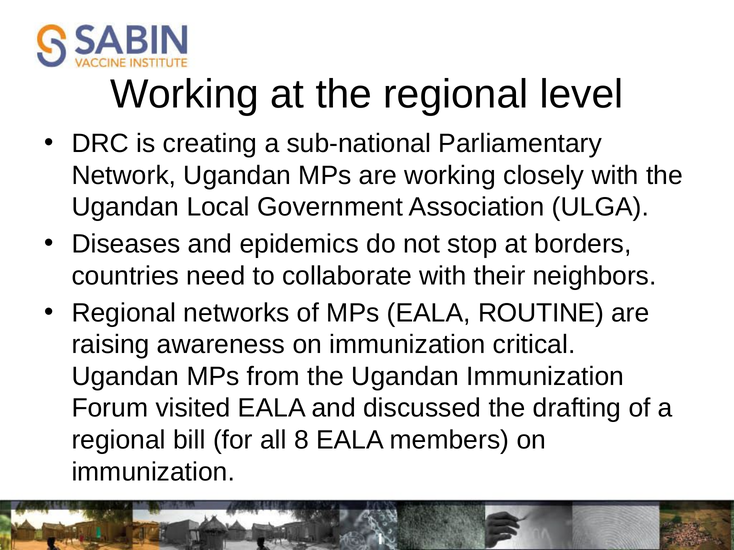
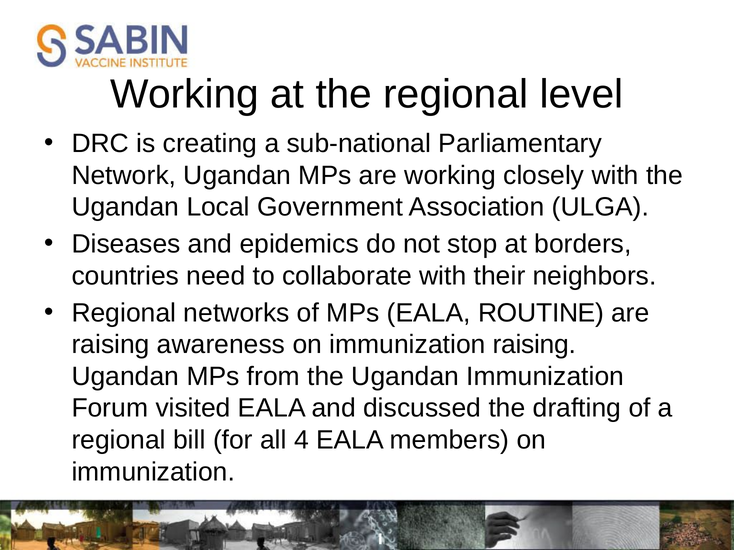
immunization critical: critical -> raising (534, 345)
8: 8 -> 4 (301, 440)
